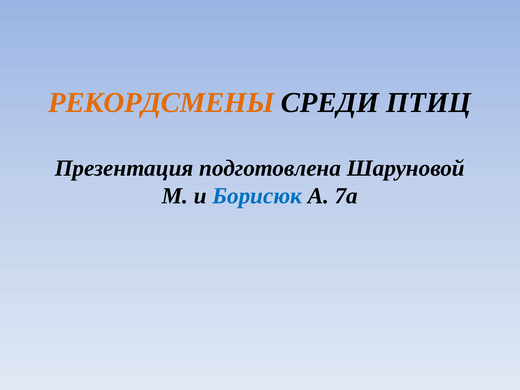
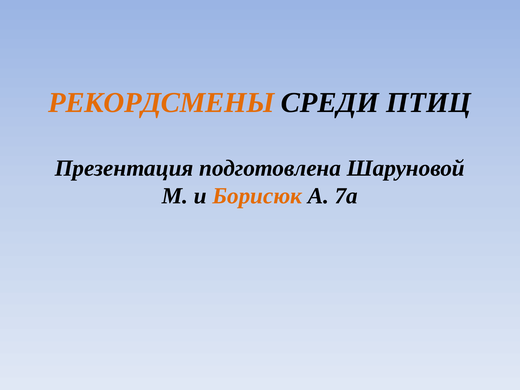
Борисюк colour: blue -> orange (257, 196)
